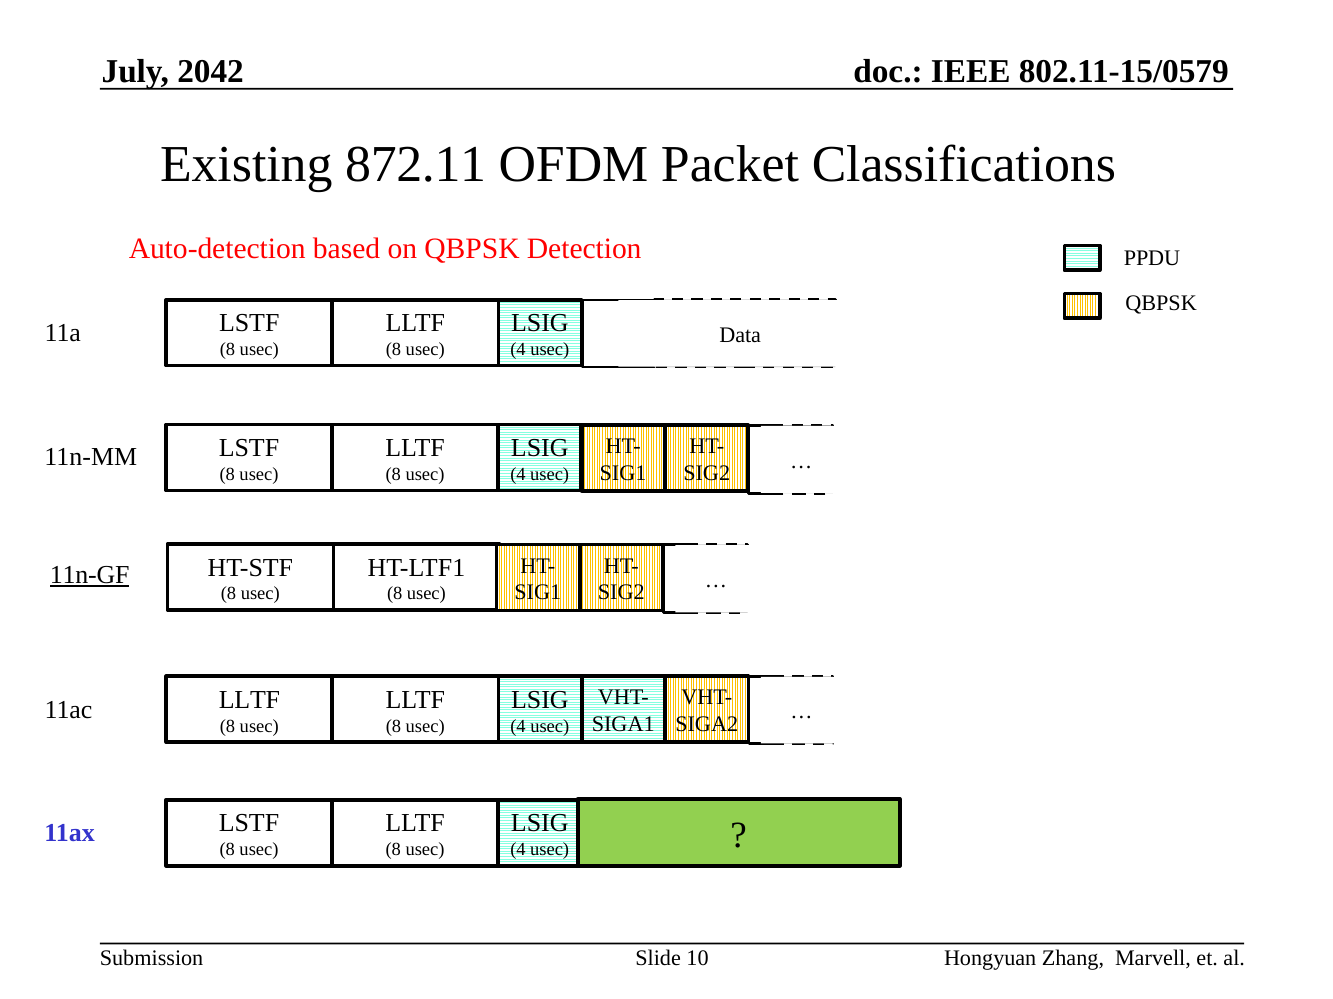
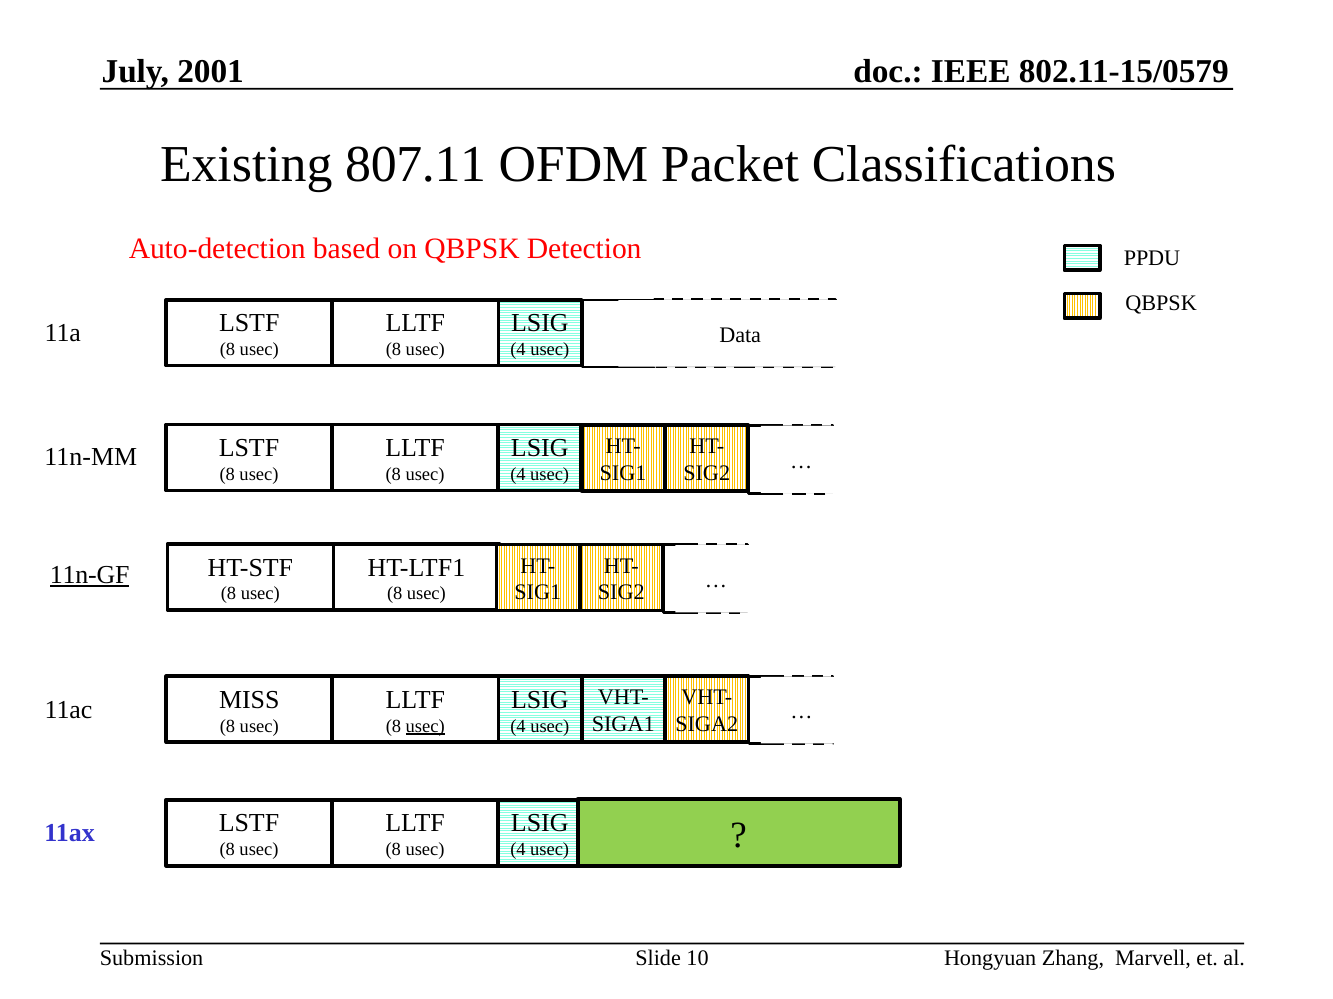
2042: 2042 -> 2001 (211, 71)
872.11: 872.11 -> 807.11 (416, 165)
LLTF: LLTF -> MISS (249, 701)
usec underline: none -> present (425, 727)
